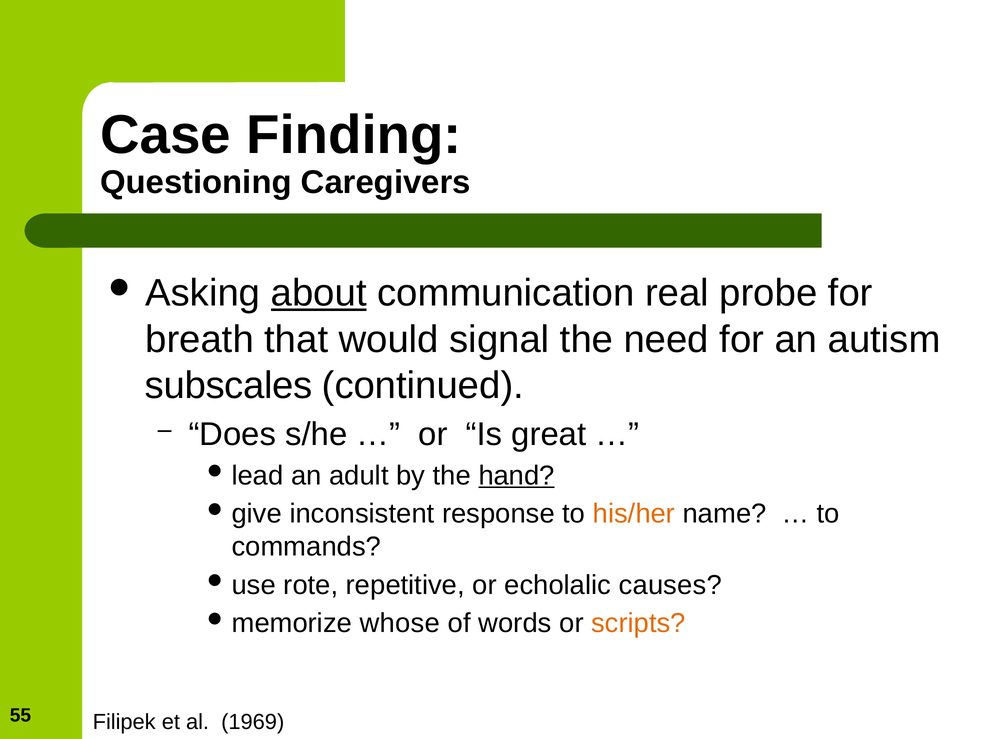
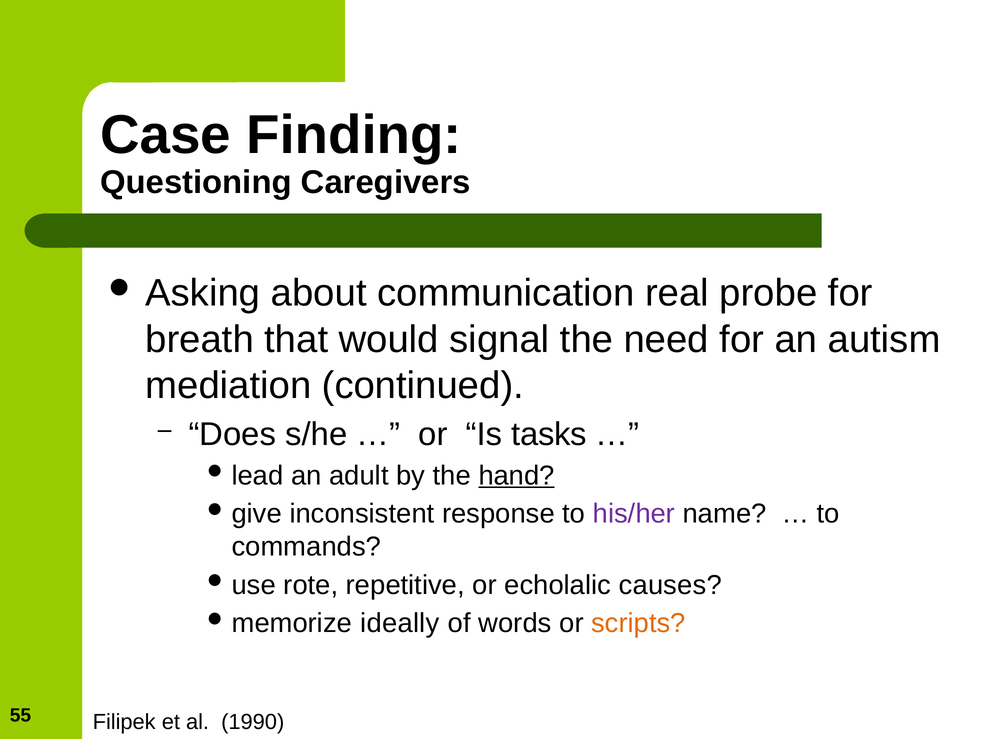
about underline: present -> none (319, 294)
subscales: subscales -> mediation (228, 386)
great: great -> tasks (549, 435)
his/her colour: orange -> purple (634, 514)
whose: whose -> ideally (400, 624)
1969: 1969 -> 1990 (253, 723)
